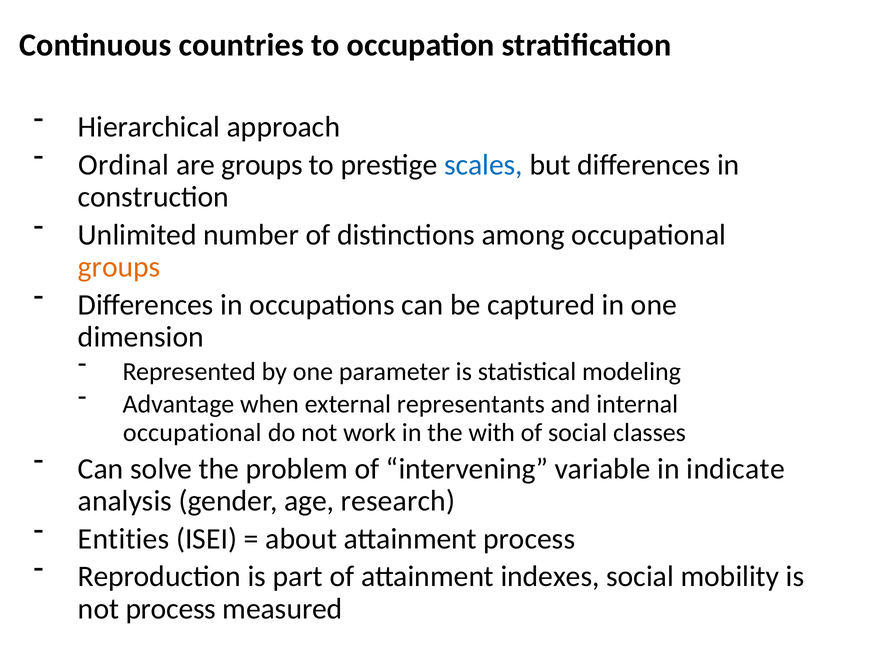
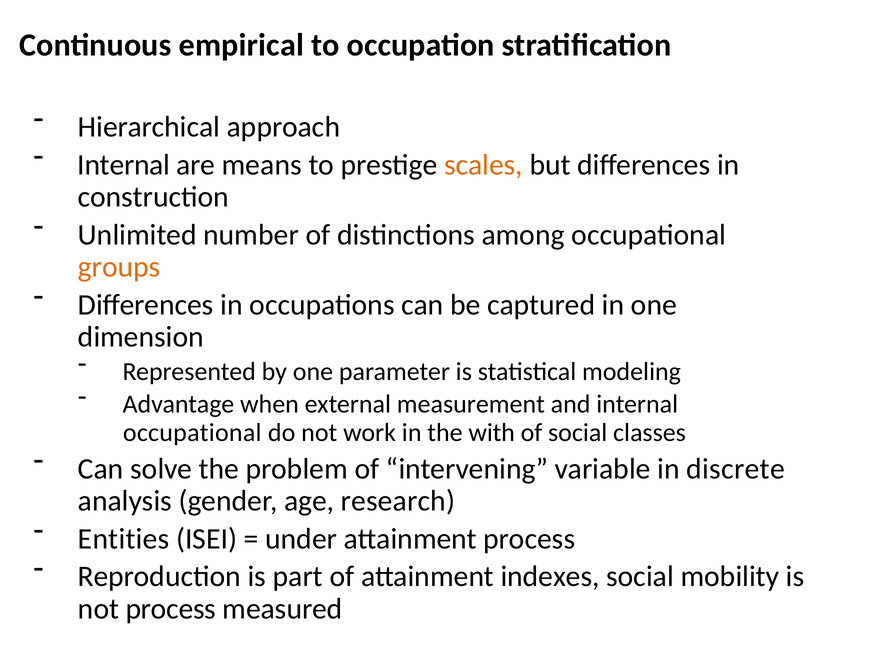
countries: countries -> empirical (241, 45)
Ordinal: Ordinal -> Internal (124, 165)
are groups: groups -> means (262, 165)
scales colour: blue -> orange (484, 165)
representants: representants -> measurement (471, 404)
indicate: indicate -> discrete (736, 468)
about: about -> under (301, 538)
